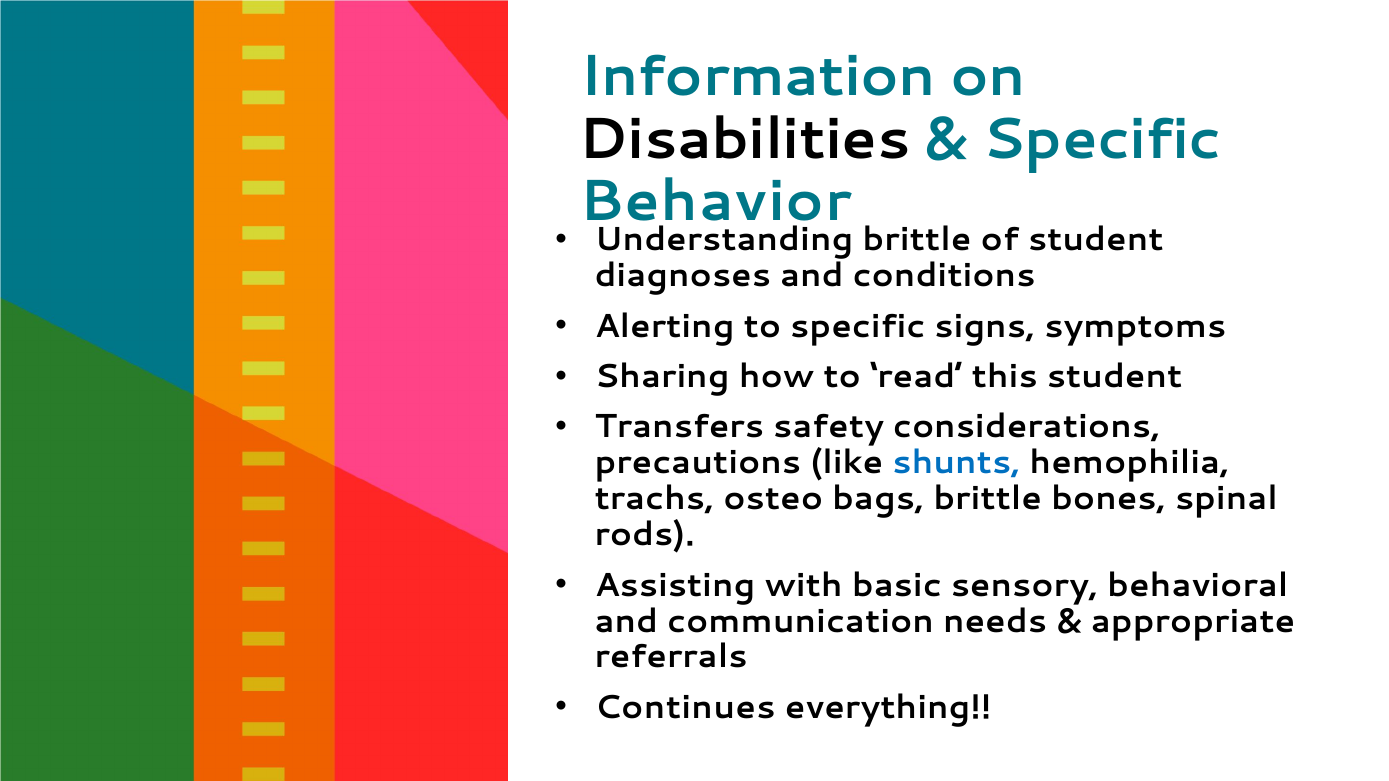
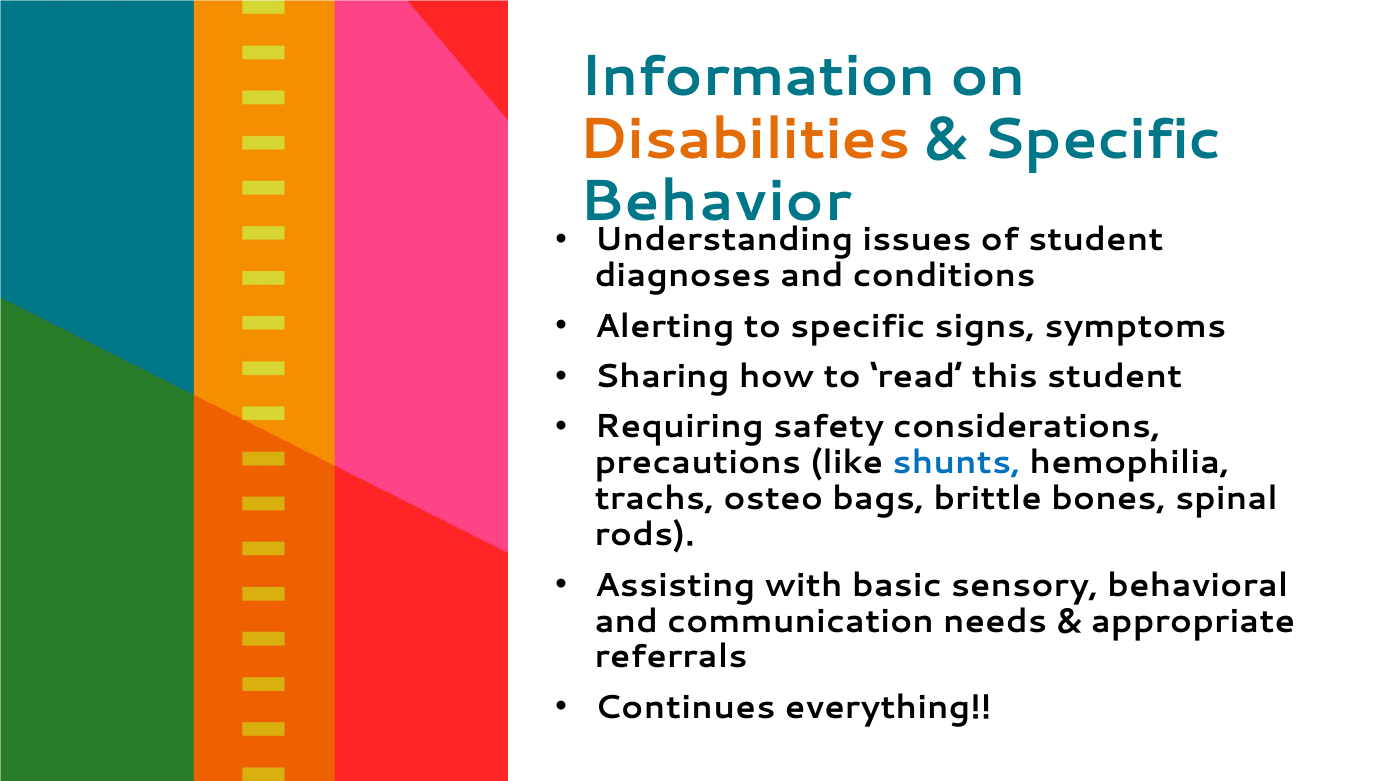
Disabilities colour: black -> orange (744, 139)
Understanding brittle: brittle -> issues (917, 240)
Transfers: Transfers -> Requiring (679, 427)
